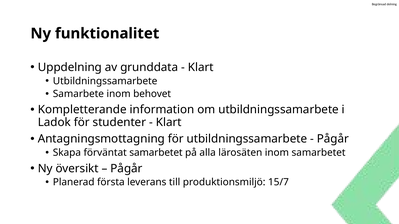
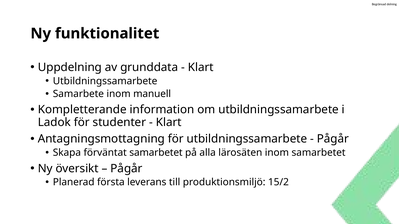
behovet: behovet -> manuell (152, 94)
15/7: 15/7 -> 15/2 (278, 182)
